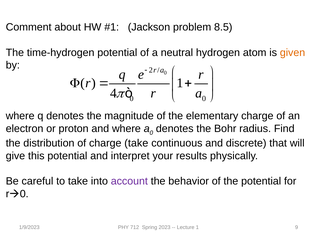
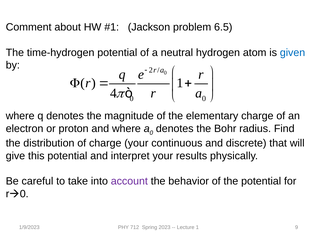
8.5: 8.5 -> 6.5 (223, 27)
given colour: orange -> blue (293, 52)
charge take: take -> your (136, 143)
